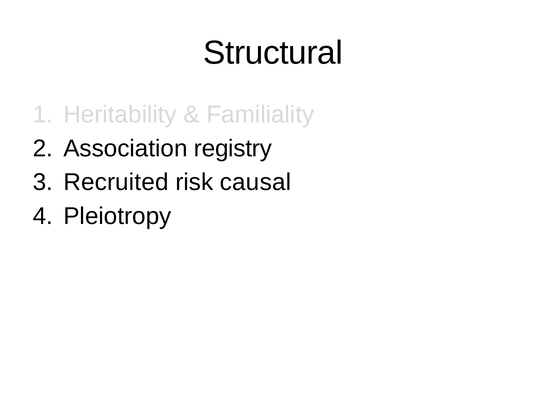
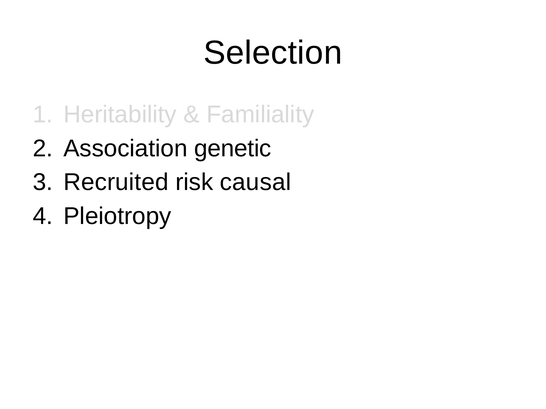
Structural: Structural -> Selection (273, 53)
registry: registry -> genetic (233, 149)
